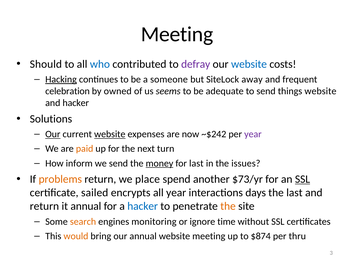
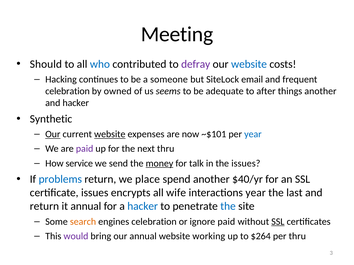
Hacking underline: present -> none (61, 80)
away: away -> email (252, 80)
to send: send -> after (266, 91)
things website: website -> another (320, 91)
Solutions: Solutions -> Synthetic (51, 119)
~$242: ~$242 -> ~$101 (214, 134)
year colour: purple -> blue (253, 134)
paid colour: orange -> purple (85, 149)
next turn: turn -> thru (166, 149)
inform: inform -> service (79, 164)
for last: last -> talk (196, 164)
problems colour: orange -> blue (60, 180)
$73/yr: $73/yr -> $40/yr (248, 180)
SSL underline: present -> none (303, 180)
certificate sailed: sailed -> issues (95, 193)
all year: year -> wife (176, 193)
interactions days: days -> year (256, 193)
the colour: orange -> blue (228, 207)
engines monitoring: monitoring -> celebration (154, 222)
ignore time: time -> paid (226, 222)
SSL underline: none -> present (278, 222)
would colour: orange -> purple (76, 237)
website meeting: meeting -> working (209, 237)
$874: $874 -> $264 (261, 237)
